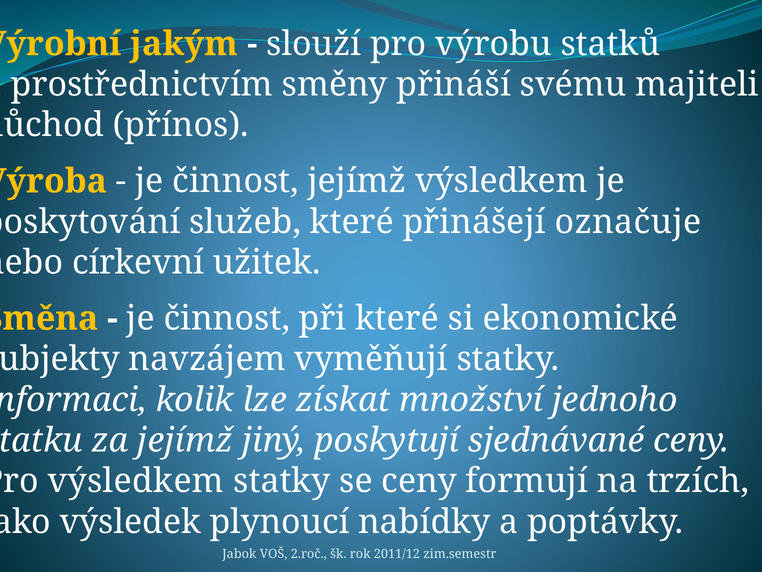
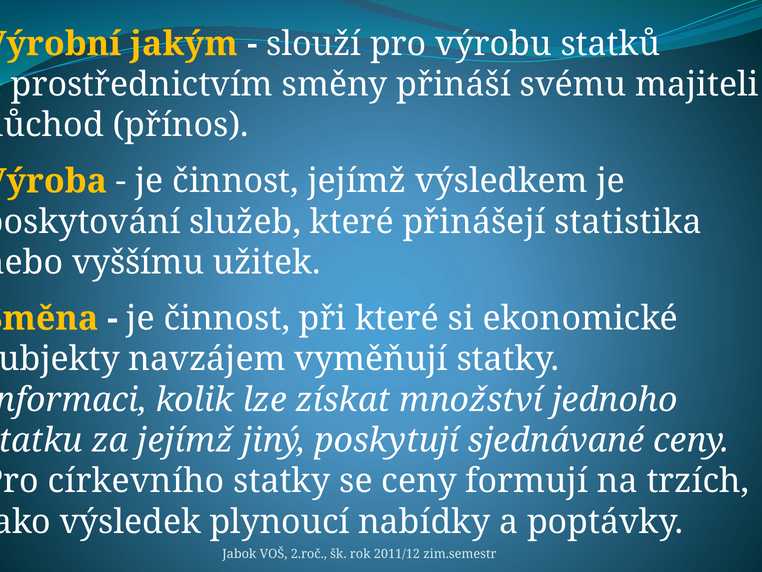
označuje: označuje -> statistika (628, 222)
církevní: církevní -> vyššímu (138, 262)
výsledkem: výsledkem -> církevního (136, 481)
